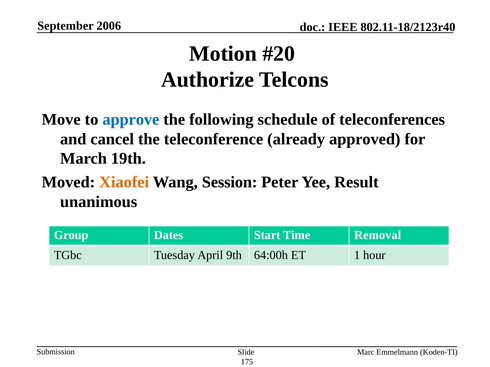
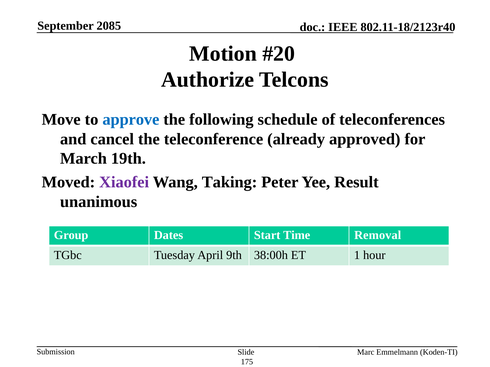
2006: 2006 -> 2085 (109, 26)
Xiaofei colour: orange -> purple (124, 182)
Session: Session -> Taking (230, 182)
64:00h: 64:00h -> 38:00h (271, 255)
